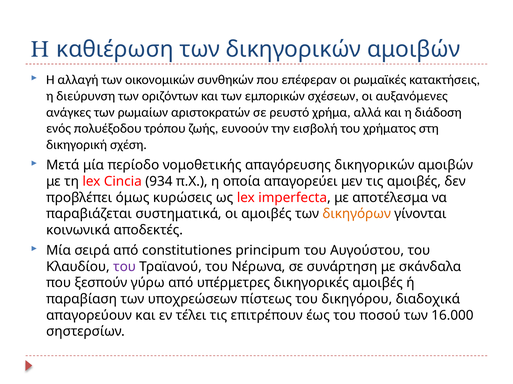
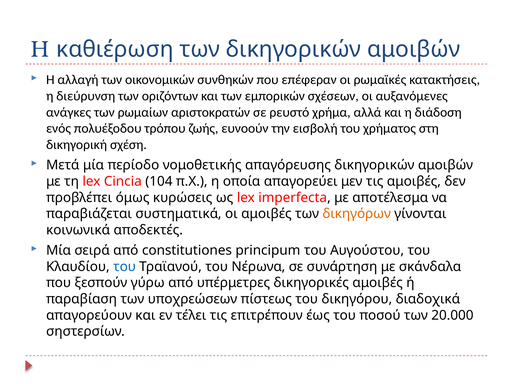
934: 934 -> 104 (159, 182)
του colour: purple -> blue (125, 267)
16.000: 16.000 -> 20.000 (452, 316)
